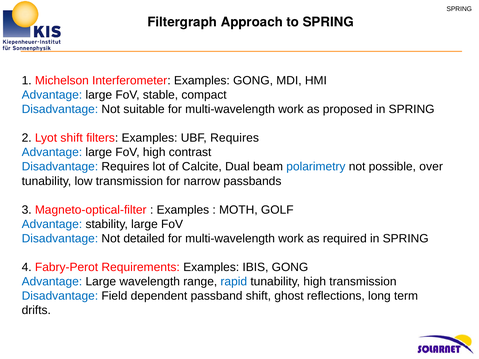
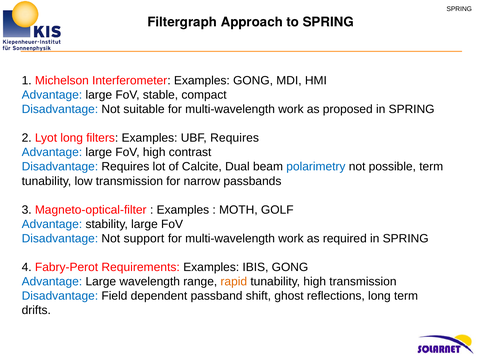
Lyot shift: shift -> long (72, 138)
possible over: over -> term (431, 167)
detailed: detailed -> support (144, 239)
rapid colour: blue -> orange (234, 282)
